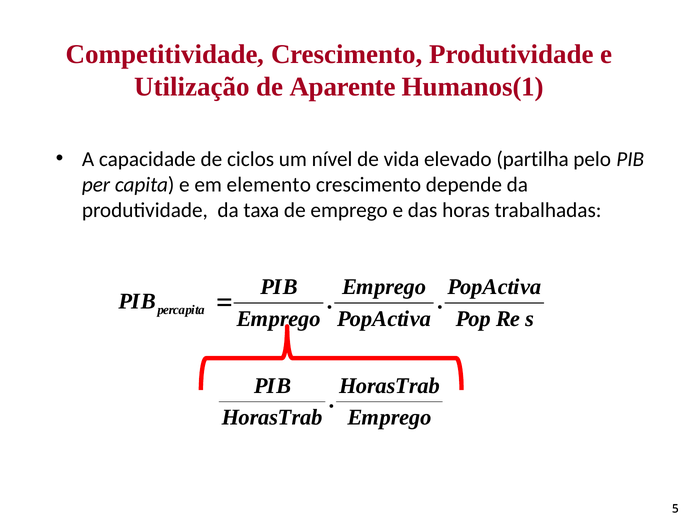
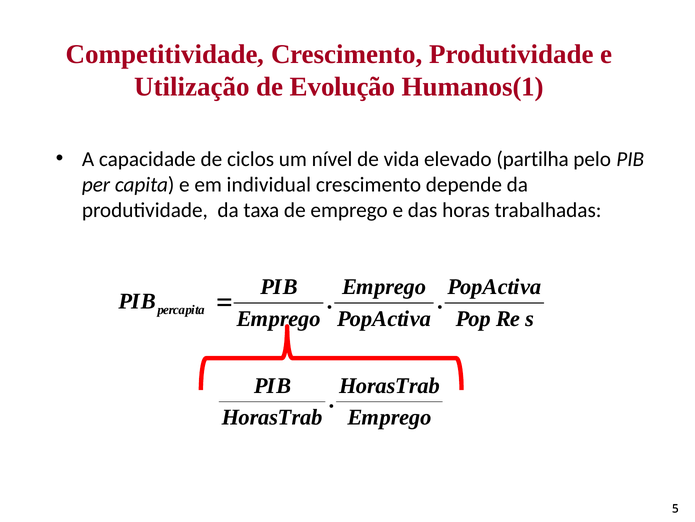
Aparente: Aparente -> Evolução (343, 87)
elemento: elemento -> individual (269, 184)
